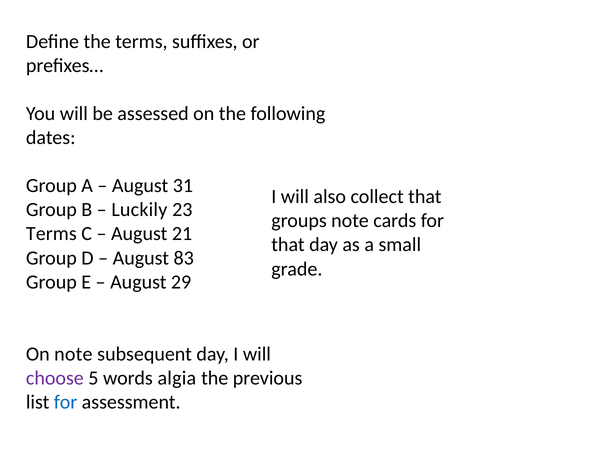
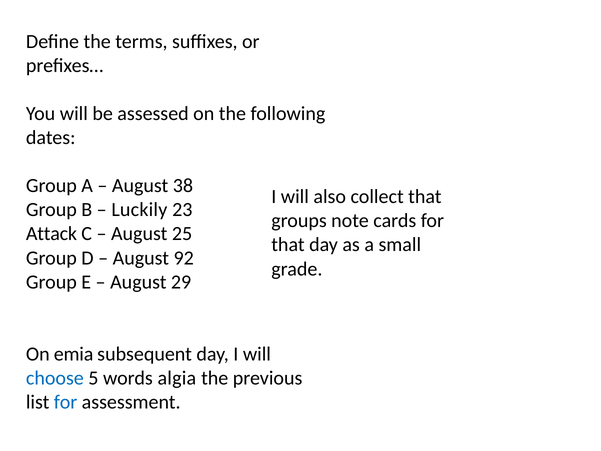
31: 31 -> 38 (183, 186)
Terms: Terms -> Attack (51, 234)
21: 21 -> 25 (182, 234)
83: 83 -> 92 (184, 258)
On note: note -> emia (74, 354)
choose colour: purple -> blue (55, 378)
